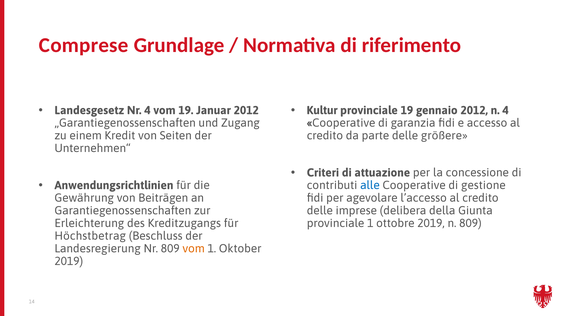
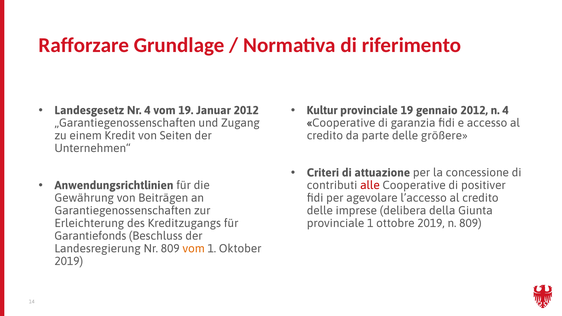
Comprese: Comprese -> Rafforzare (84, 45)
alle colour: blue -> red (370, 185)
gestione: gestione -> positiver (483, 185)
Höchstbetrag: Höchstbetrag -> Garantiefonds (90, 236)
